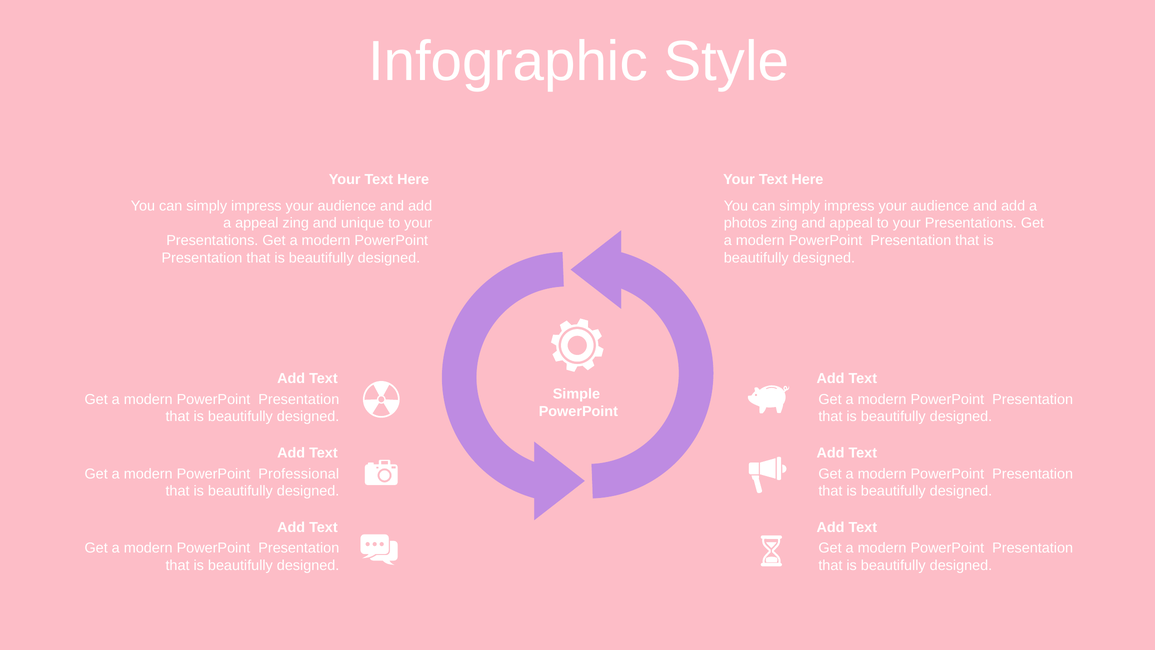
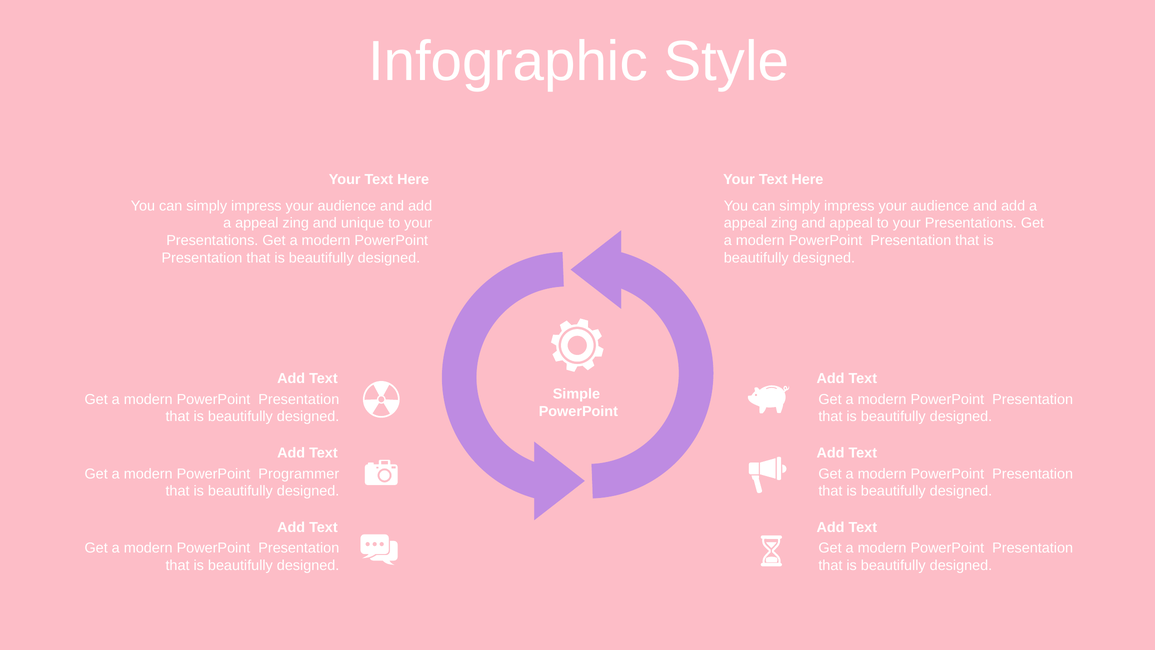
photos: photos -> appeal (745, 223)
Professional: Professional -> Programmer (299, 474)
